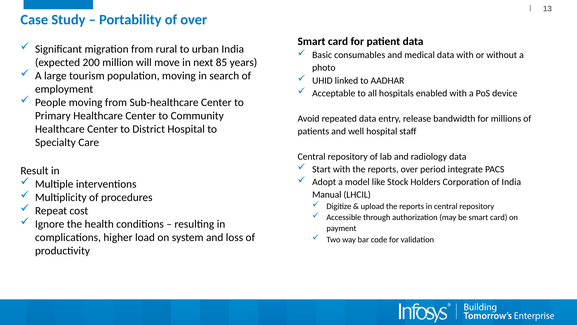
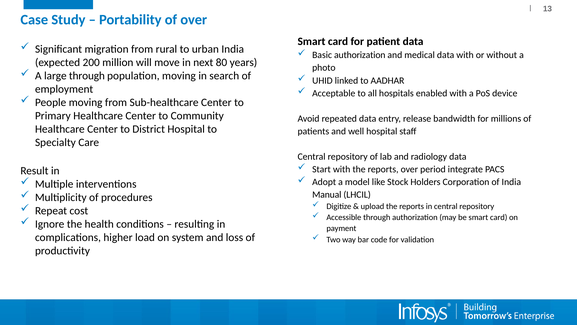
Basic consumables: consumables -> authorization (360, 55)
85: 85 -> 80 (221, 62)
large tourism: tourism -> through (87, 76)
